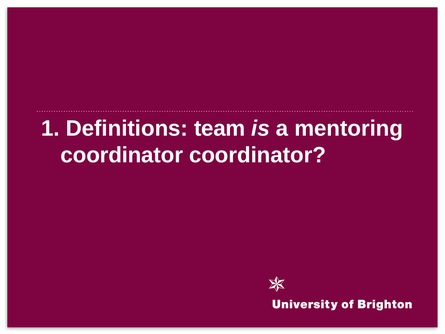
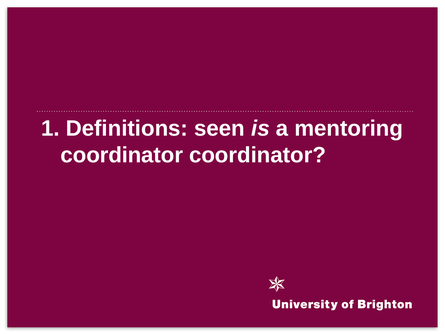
team: team -> seen (220, 128)
